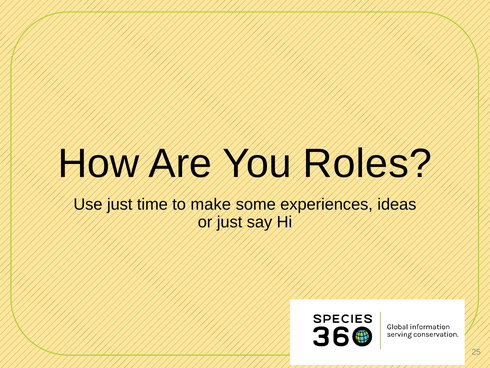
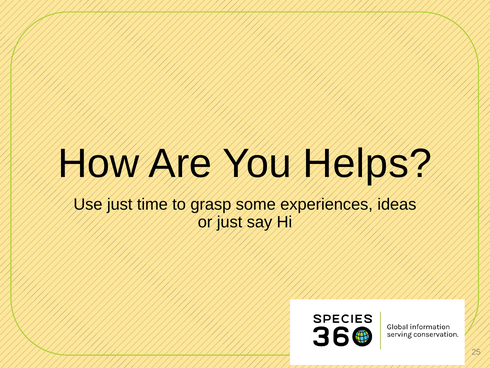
Roles: Roles -> Helps (367, 163)
make: make -> grasp (211, 204)
